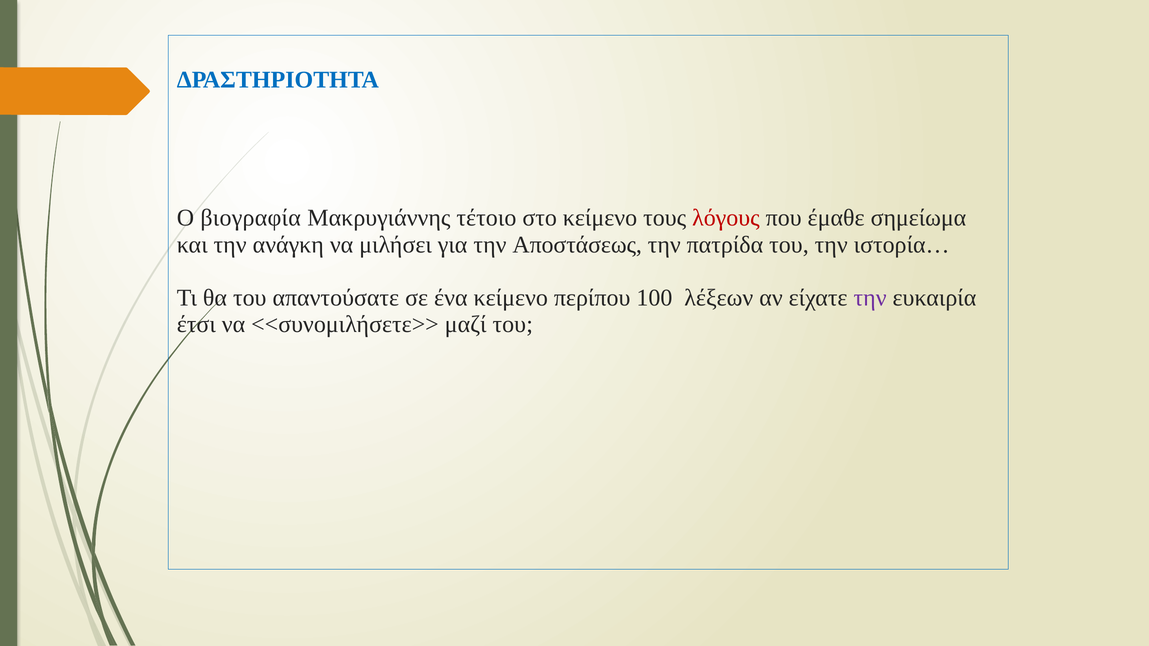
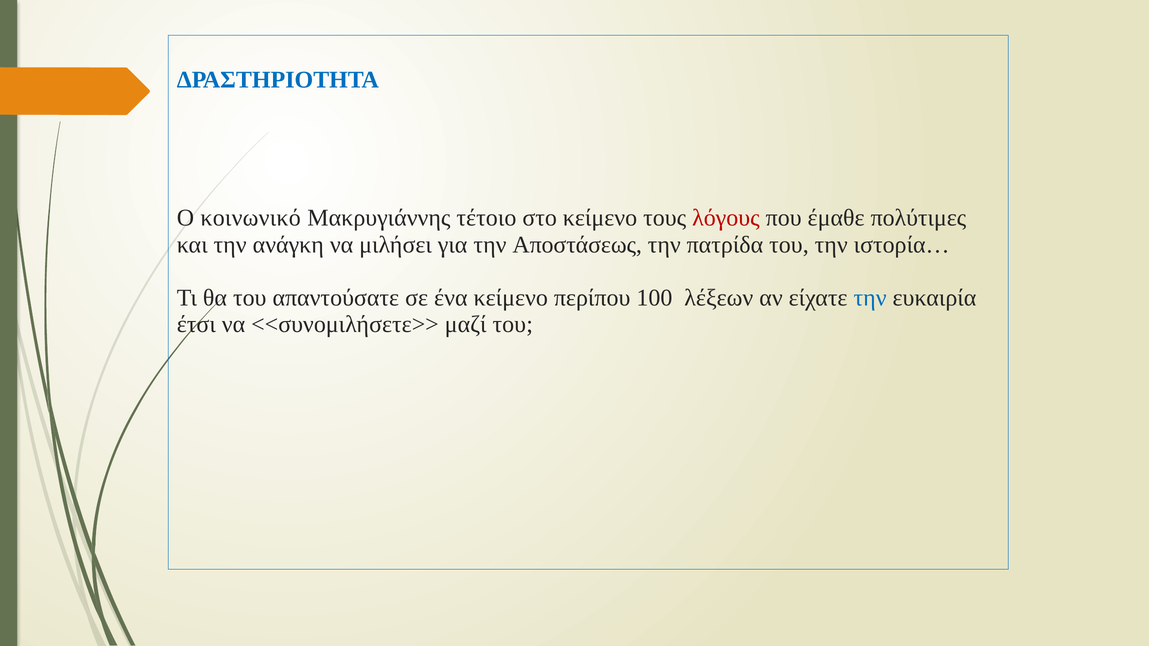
βιογραφία: βιογραφία -> κοινωνικό (251, 218)
σημείωμα: σημείωμα -> πολύτιμες (918, 218)
την colour: purple -> blue (870, 298)
